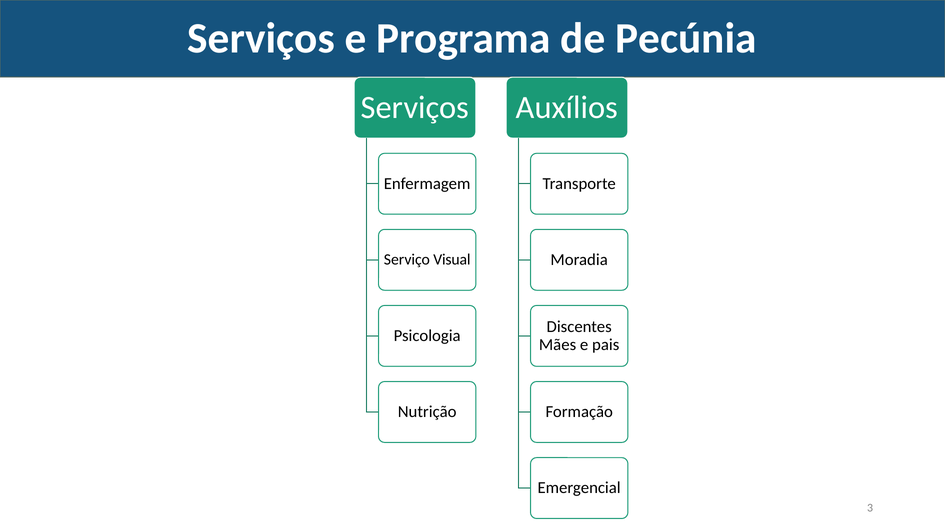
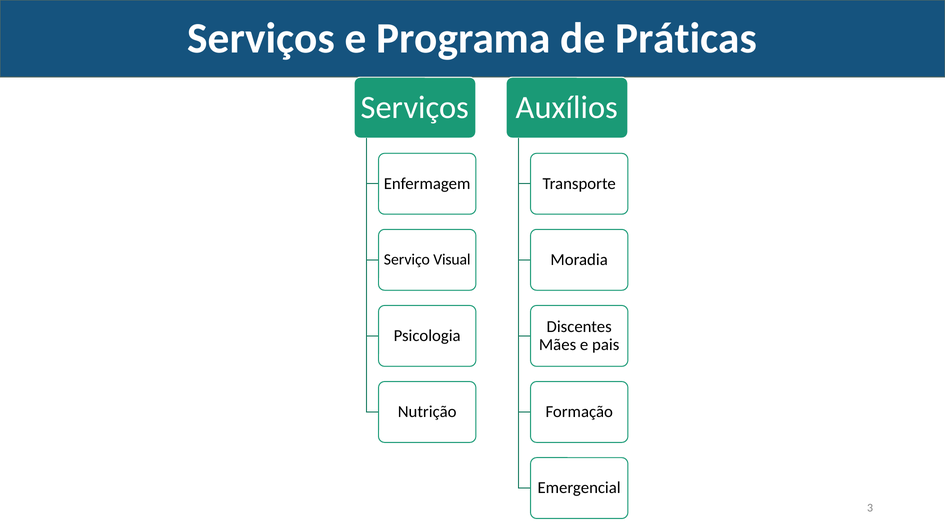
Pecúnia: Pecúnia -> Práticas (686, 38)
